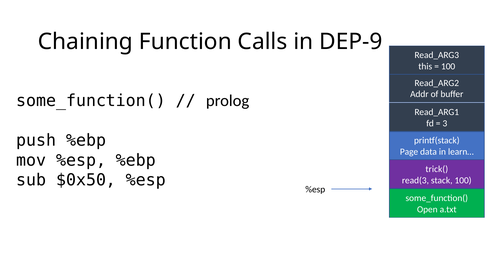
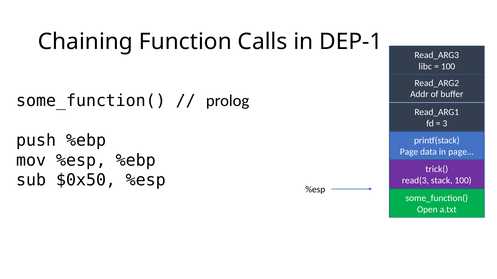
DEP-9: DEP-9 -> DEP-1 (351, 42)
this: this -> libc (425, 66)
learn…: learn… -> page… (461, 152)
